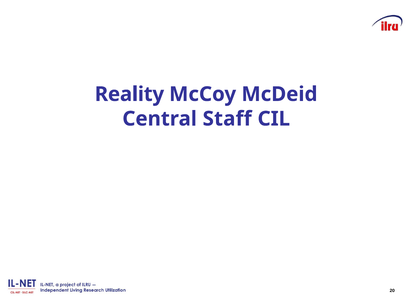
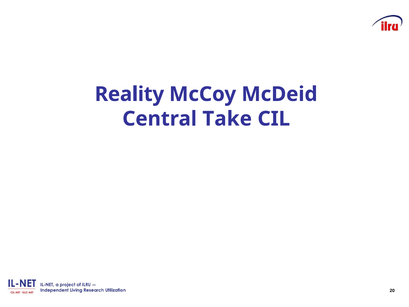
Staff: Staff -> Take (227, 119)
